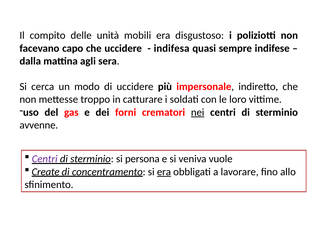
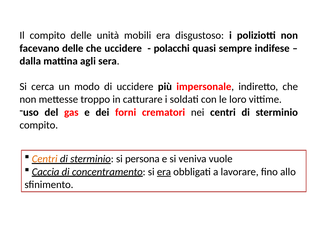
facevano capo: capo -> delle (73, 48)
indifesa: indifesa -> polacchi (172, 48)
nei underline: present -> none (198, 112)
avvenne: avvenne -> compito (39, 125)
Centri colour: purple -> orange (45, 159)
Create: Create -> Caccia (46, 172)
